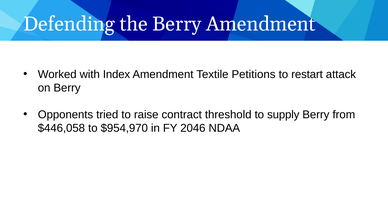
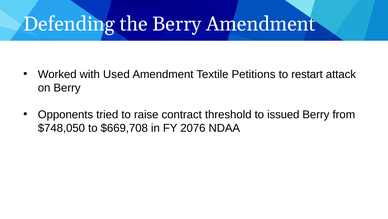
Index: Index -> Used (116, 74)
supply: supply -> issued (283, 114)
$446,058: $446,058 -> $748,050 (61, 128)
$954,970: $954,970 -> $669,708 (124, 128)
2046: 2046 -> 2076 (193, 128)
